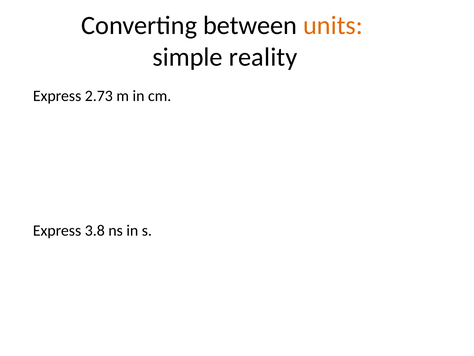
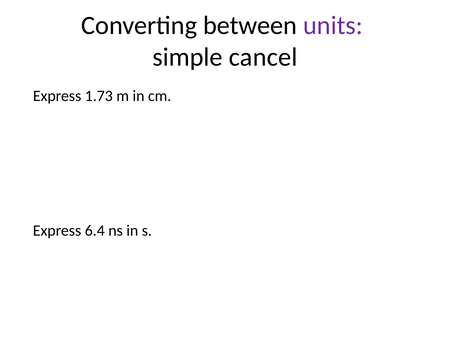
units colour: orange -> purple (333, 26)
reality: reality -> cancel (263, 57)
2.73: 2.73 -> 1.73 (99, 96)
3.8: 3.8 -> 6.4 (95, 230)
